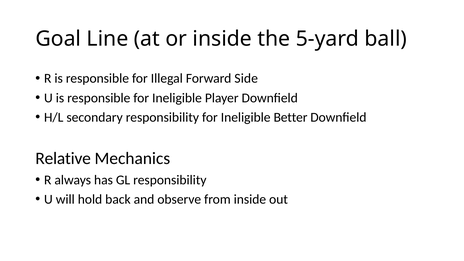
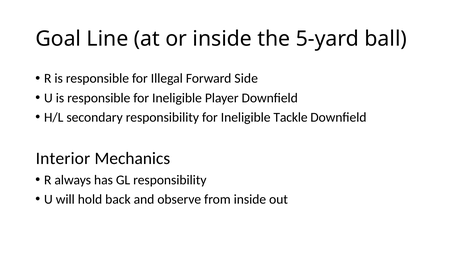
Better: Better -> Tackle (291, 117)
Relative: Relative -> Interior (63, 158)
